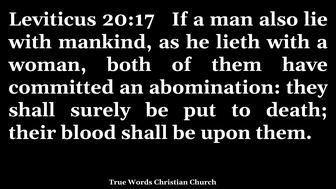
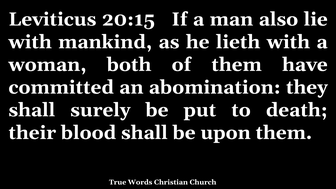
20:17: 20:17 -> 20:15 (128, 19)
